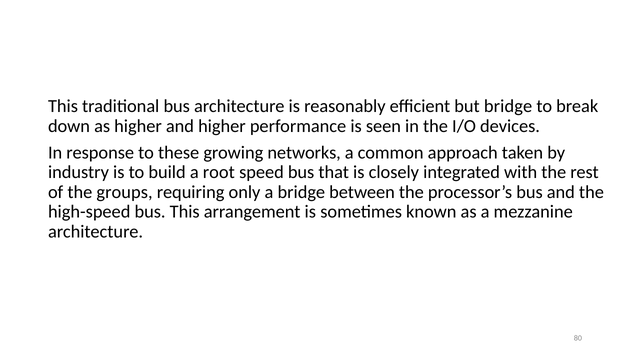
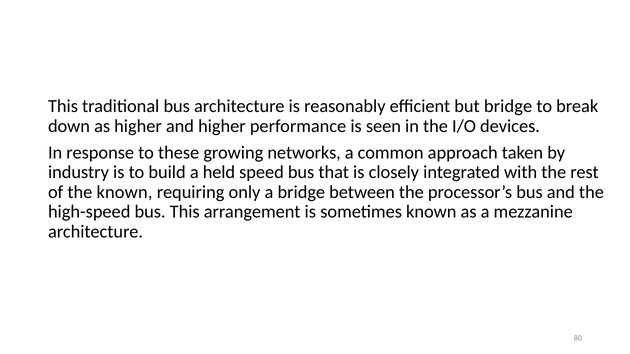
root: root -> held (219, 172)
the groups: groups -> known (124, 192)
